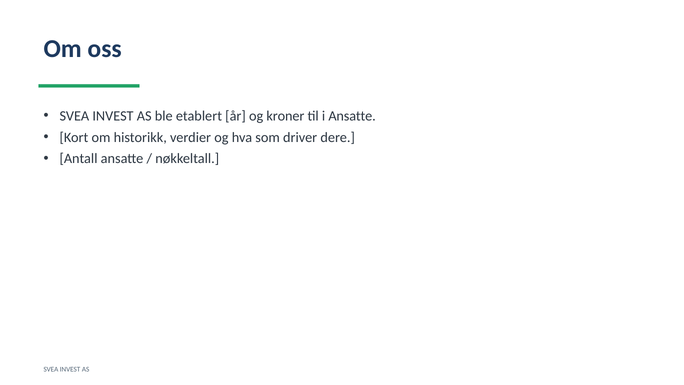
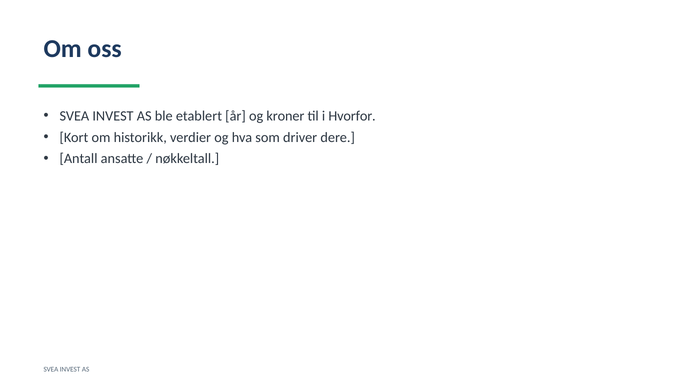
i Ansatte: Ansatte -> Hvorfor (352, 116)
